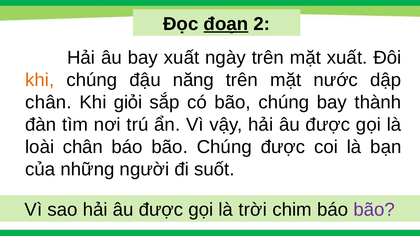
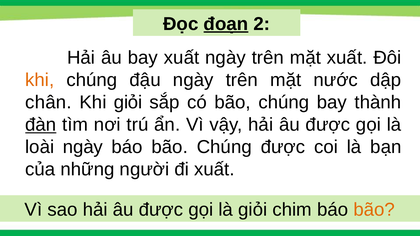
đậu năng: năng -> ngày (193, 80)
đàn underline: none -> present (41, 125)
loài chân: chân -> ngày (83, 147)
đi suốt: suốt -> xuất (214, 170)
là trời: trời -> giỏi (253, 210)
bão colour: purple -> orange (374, 210)
